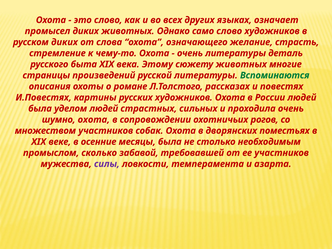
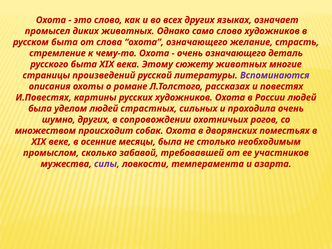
русском диких: диких -> быта (64, 42)
очень литературы: литературы -> означающего (236, 53)
Вспоминаются colour: green -> purple (275, 75)
шумно охота: охота -> других (94, 120)
множеством участников: участников -> происходит (106, 131)
